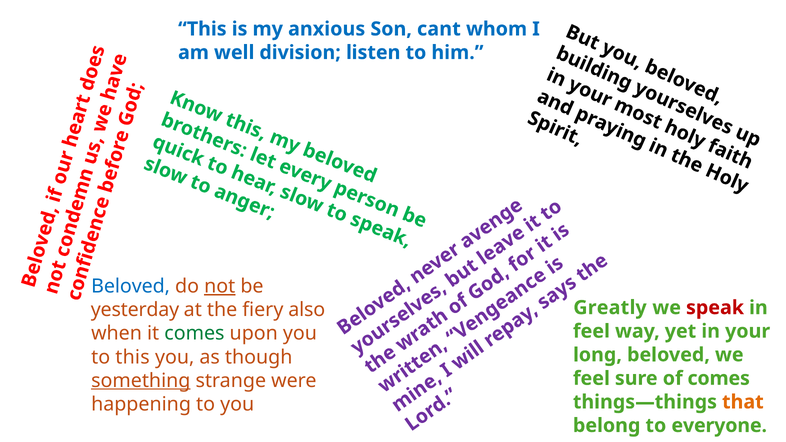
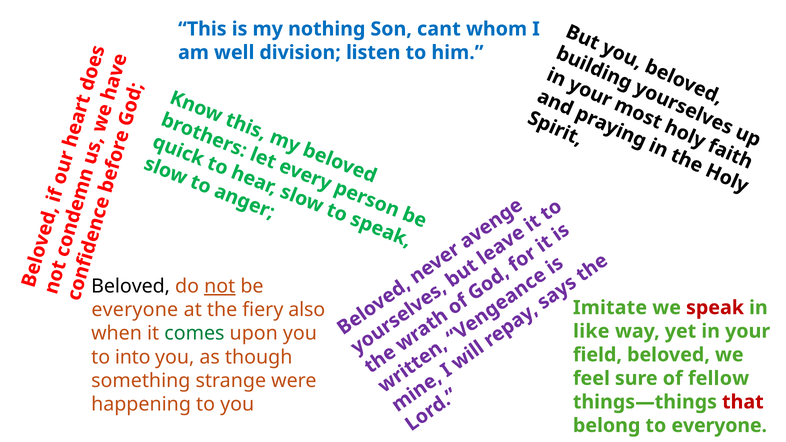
anxious: anxious -> nothing (327, 29)
Beloved colour: blue -> black (131, 286)
yesterday: yesterday -> everyone (135, 310)
Greatly: Greatly -> Imitate (610, 308)
feel: feel -> like (591, 331)
to this: this -> into (133, 357)
long: long -> field (597, 355)
something underline: present -> none (141, 381)
of comes: comes -> fellow (718, 378)
that colour: orange -> red (743, 402)
